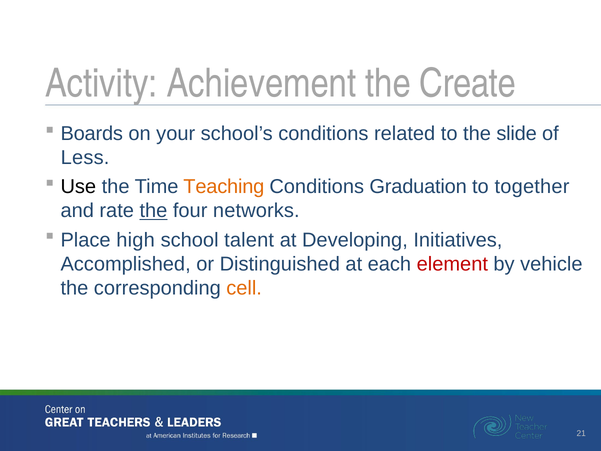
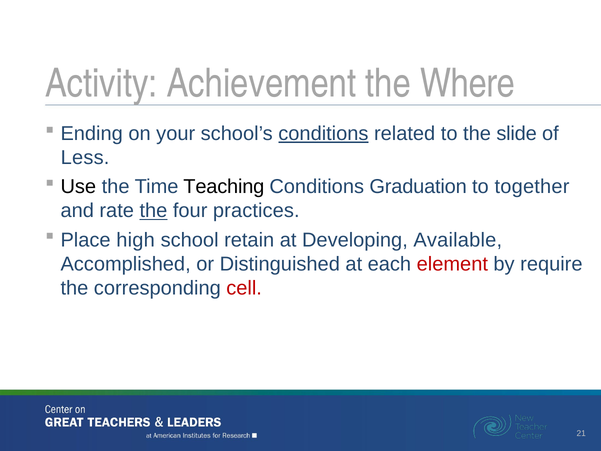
Create: Create -> Where (468, 83)
Boards: Boards -> Ending (92, 134)
conditions underline: none -> present (323, 134)
Teaching colour: orange -> black (224, 187)
networks: networks -> practices (256, 211)
talent: talent -> retain (249, 240)
Initiatives: Initiatives -> Available (458, 240)
vehicle: vehicle -> require (551, 264)
cell colour: orange -> red (244, 288)
